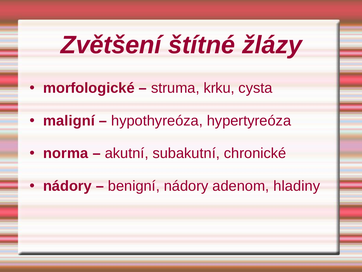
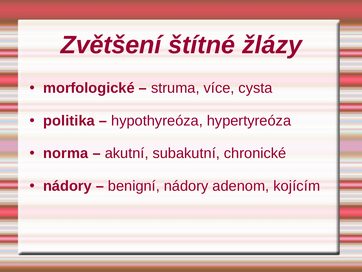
krku: krku -> více (219, 88)
maligní: maligní -> politika (69, 121)
hladiny: hladiny -> kojícím (297, 186)
